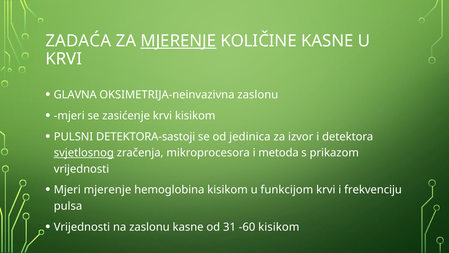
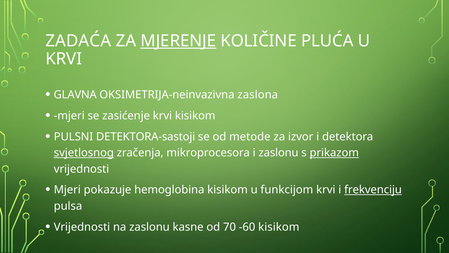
KOLIČINE KASNE: KASNE -> PLUĆA (327, 41)
OKSIMETRIJA-neinvazivna zaslonu: zaslonu -> zaslona (258, 95)
jedinica: jedinica -> metode (250, 136)
i metoda: metoda -> zaslonu (279, 153)
prikazom underline: none -> present (334, 153)
Mjeri mjerenje: mjerenje -> pokazuje (108, 190)
frekvenciju underline: none -> present (373, 190)
31: 31 -> 70 (230, 227)
